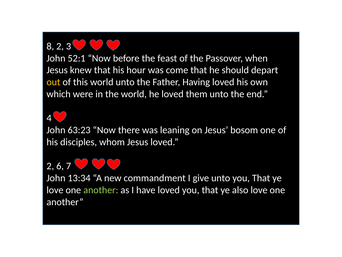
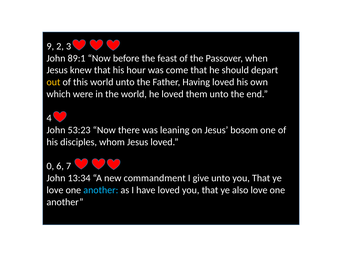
8: 8 -> 9 (50, 46)
52:1: 52:1 -> 89:1 (77, 58)
63:23: 63:23 -> 53:23 (79, 130)
2: 2 -> 0 (50, 166)
another colour: light green -> light blue (101, 190)
